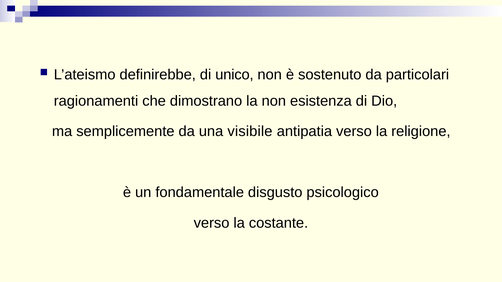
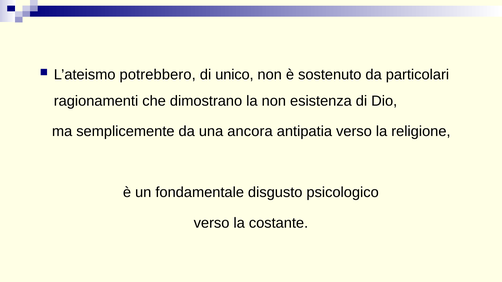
definirebbe: definirebbe -> potrebbero (158, 75)
visibile: visibile -> ancora (250, 132)
